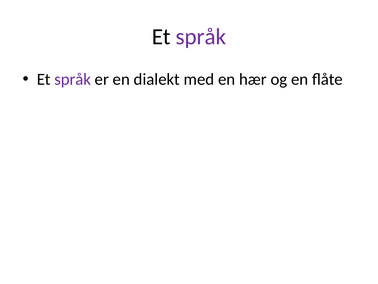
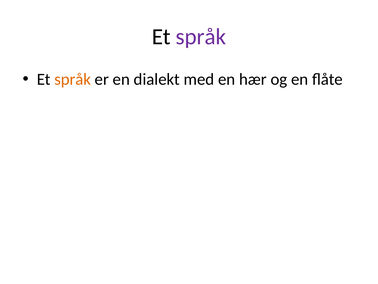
språk colour: purple -> orange (73, 79)
